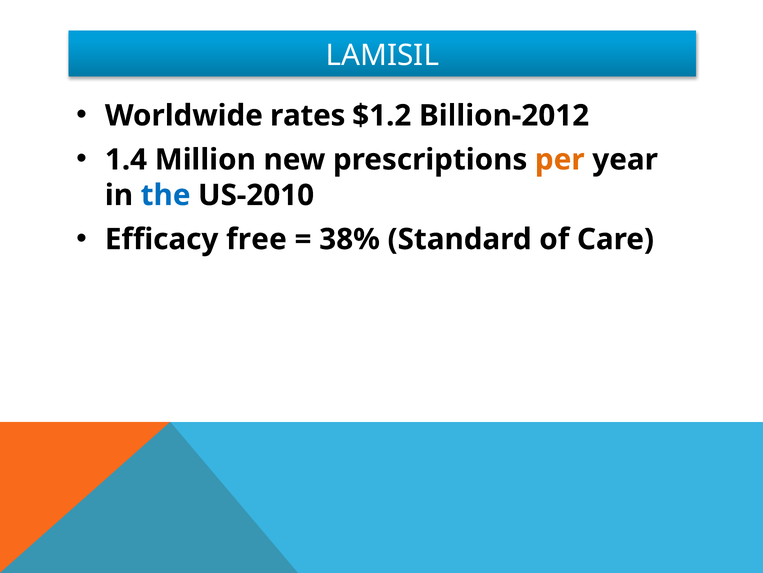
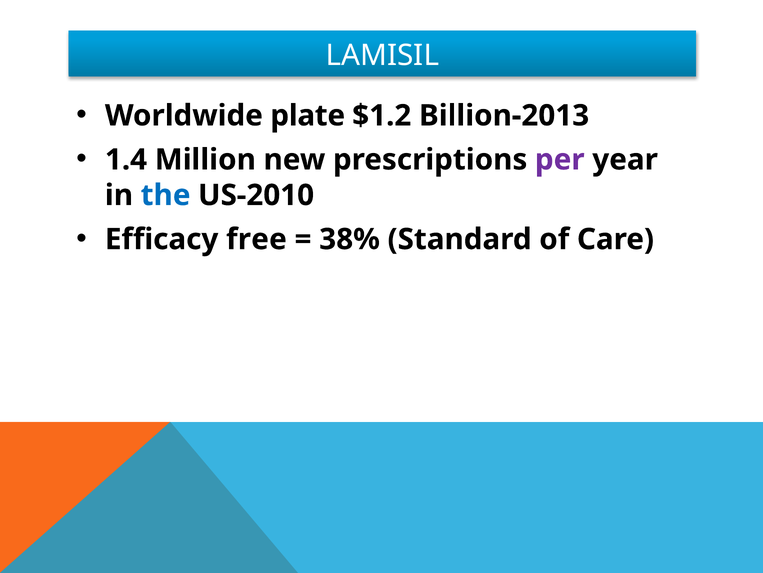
rates: rates -> plate (308, 115)
Billion-2012: Billion-2012 -> Billion-2013 (504, 115)
per colour: orange -> purple (560, 159)
